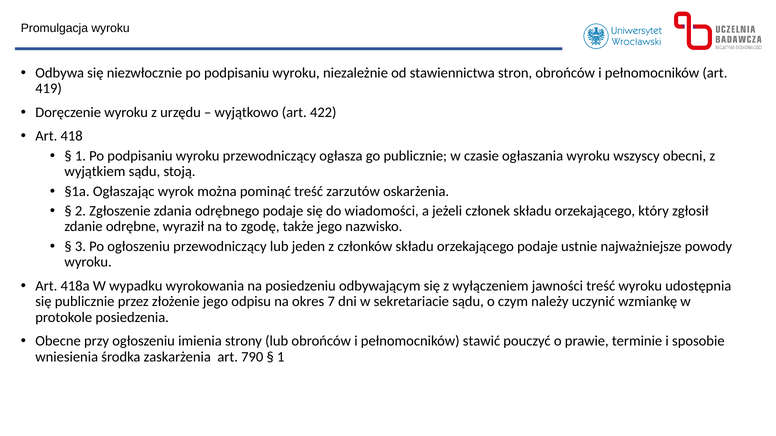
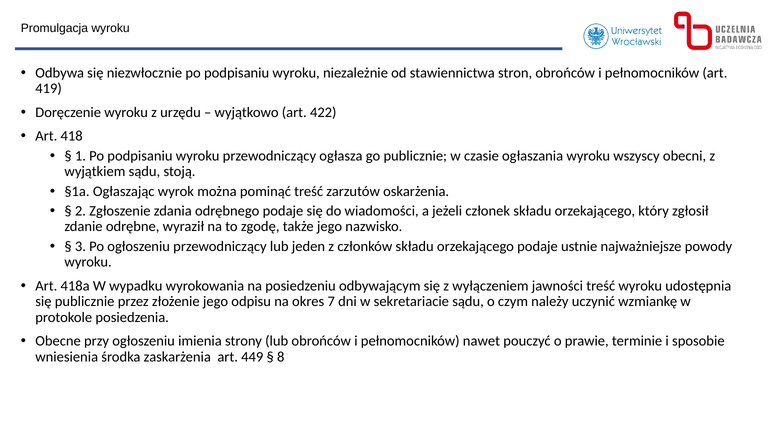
stawić: stawić -> nawet (481, 341)
790: 790 -> 449 (252, 357)
1: 1 -> 8 (281, 357)
